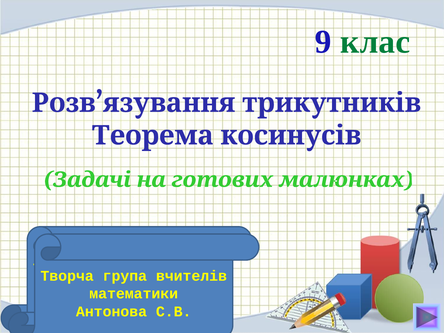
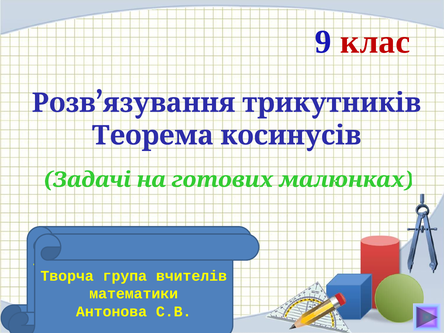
клас colour: green -> red (375, 42)
